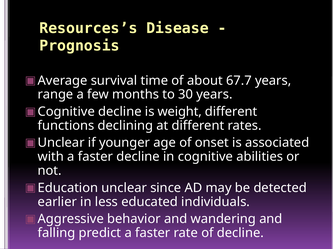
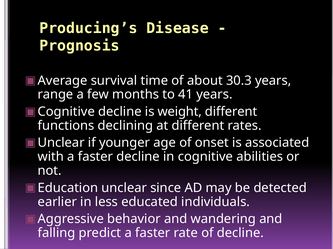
Resources’s: Resources’s -> Producing’s (88, 28)
67.7: 67.7 -> 30.3 (239, 81)
30: 30 -> 41 (186, 95)
